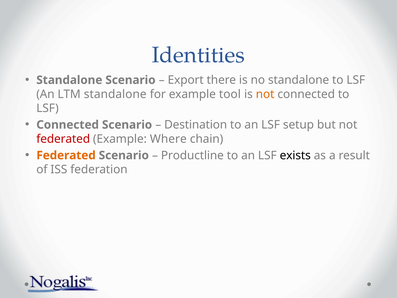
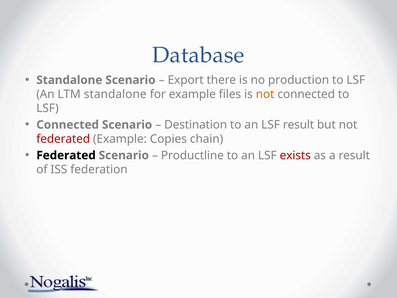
Identities: Identities -> Database (198, 55)
no standalone: standalone -> production (299, 80)
tool: tool -> files (230, 94)
LSF setup: setup -> result (299, 125)
Where: Where -> Copies (168, 139)
Federated colour: orange -> black (66, 155)
exists colour: black -> red (295, 155)
